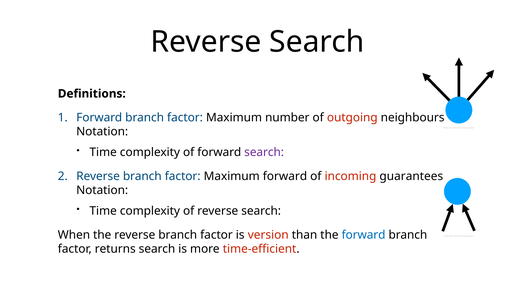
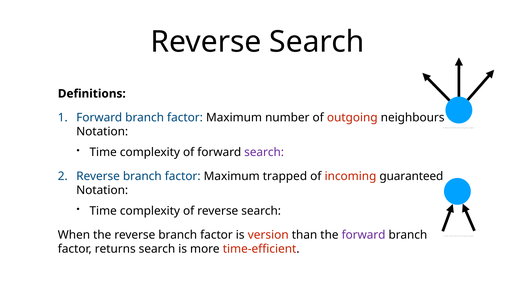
Maximum forward: forward -> trapped (285, 176)
guarantees: guarantees -> guaranteed (411, 176)
forward colour: blue -> purple (364, 235)
